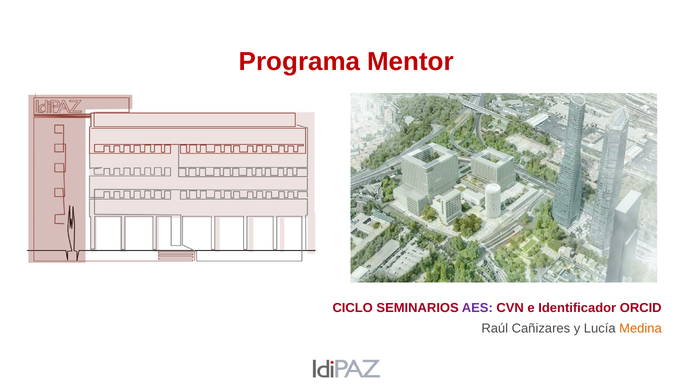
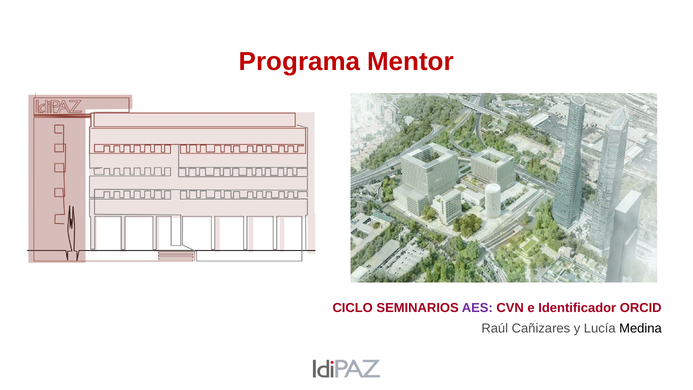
Medina colour: orange -> black (640, 329)
